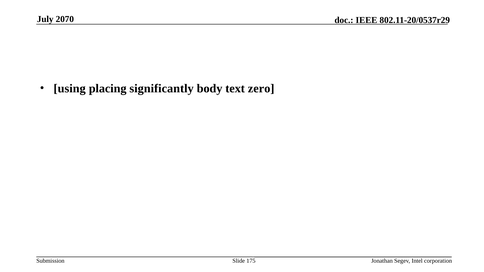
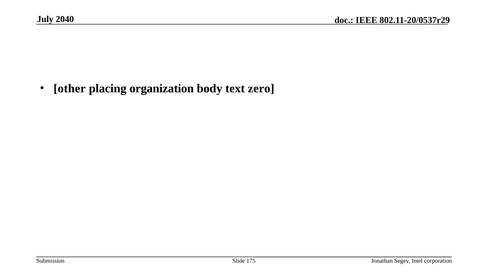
2070: 2070 -> 2040 (65, 19)
using: using -> other (70, 89)
significantly: significantly -> organization (162, 89)
